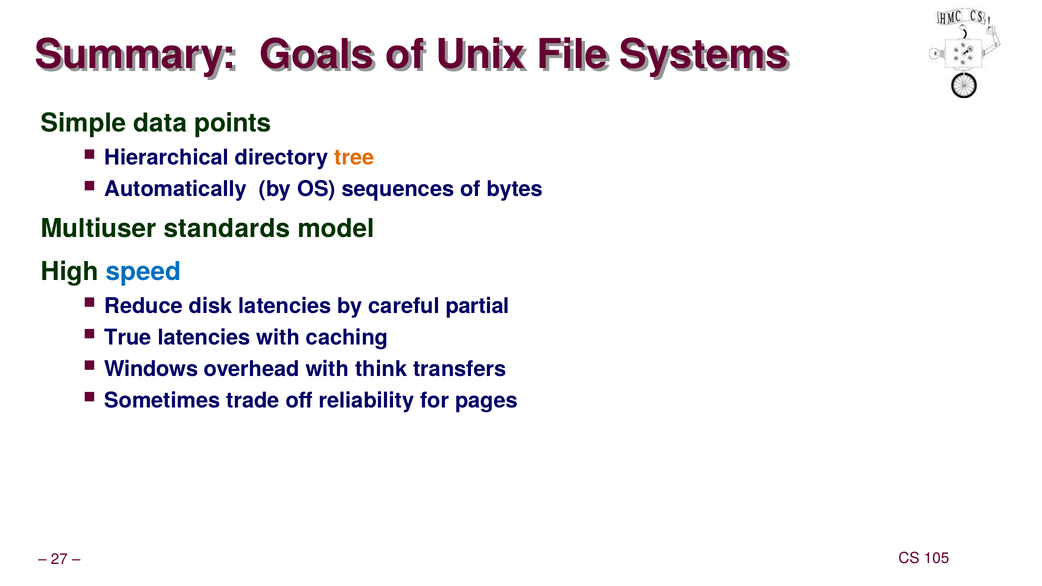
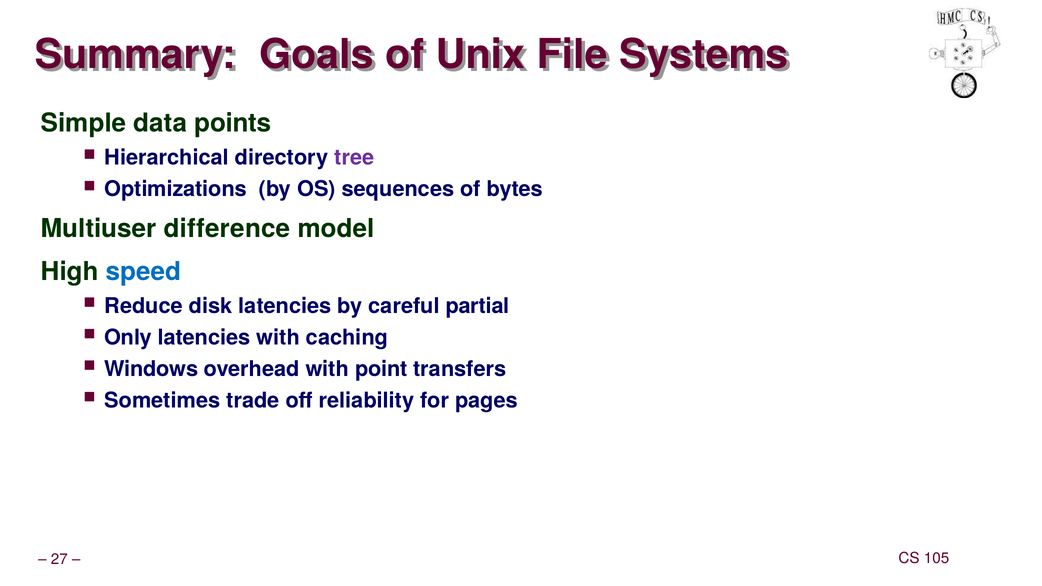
tree colour: orange -> purple (354, 158)
Automatically: Automatically -> Optimizations (176, 189)
standards: standards -> difference (227, 229)
True: True -> Only (128, 338)
think: think -> point (381, 369)
